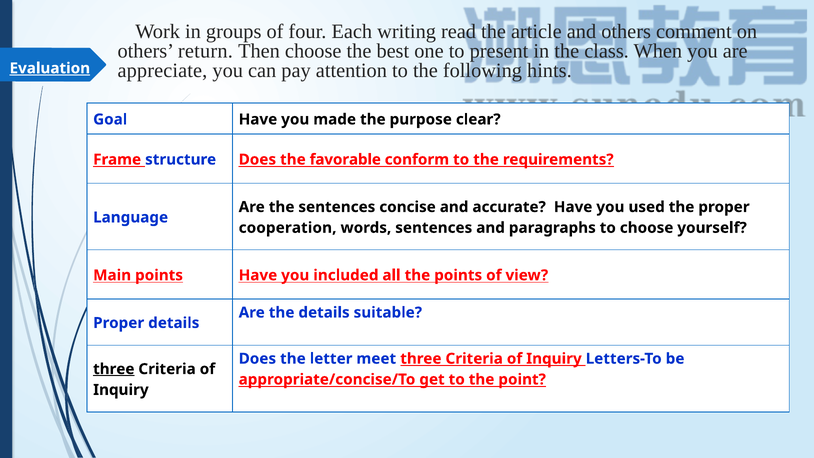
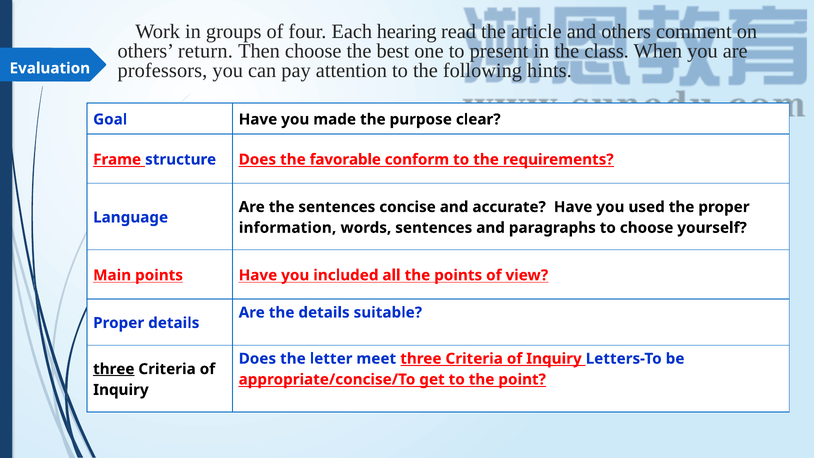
writing: writing -> hearing (407, 32)
appreciate: appreciate -> professors (162, 71)
Evaluation underline: present -> none (50, 68)
cooperation: cooperation -> information (288, 228)
